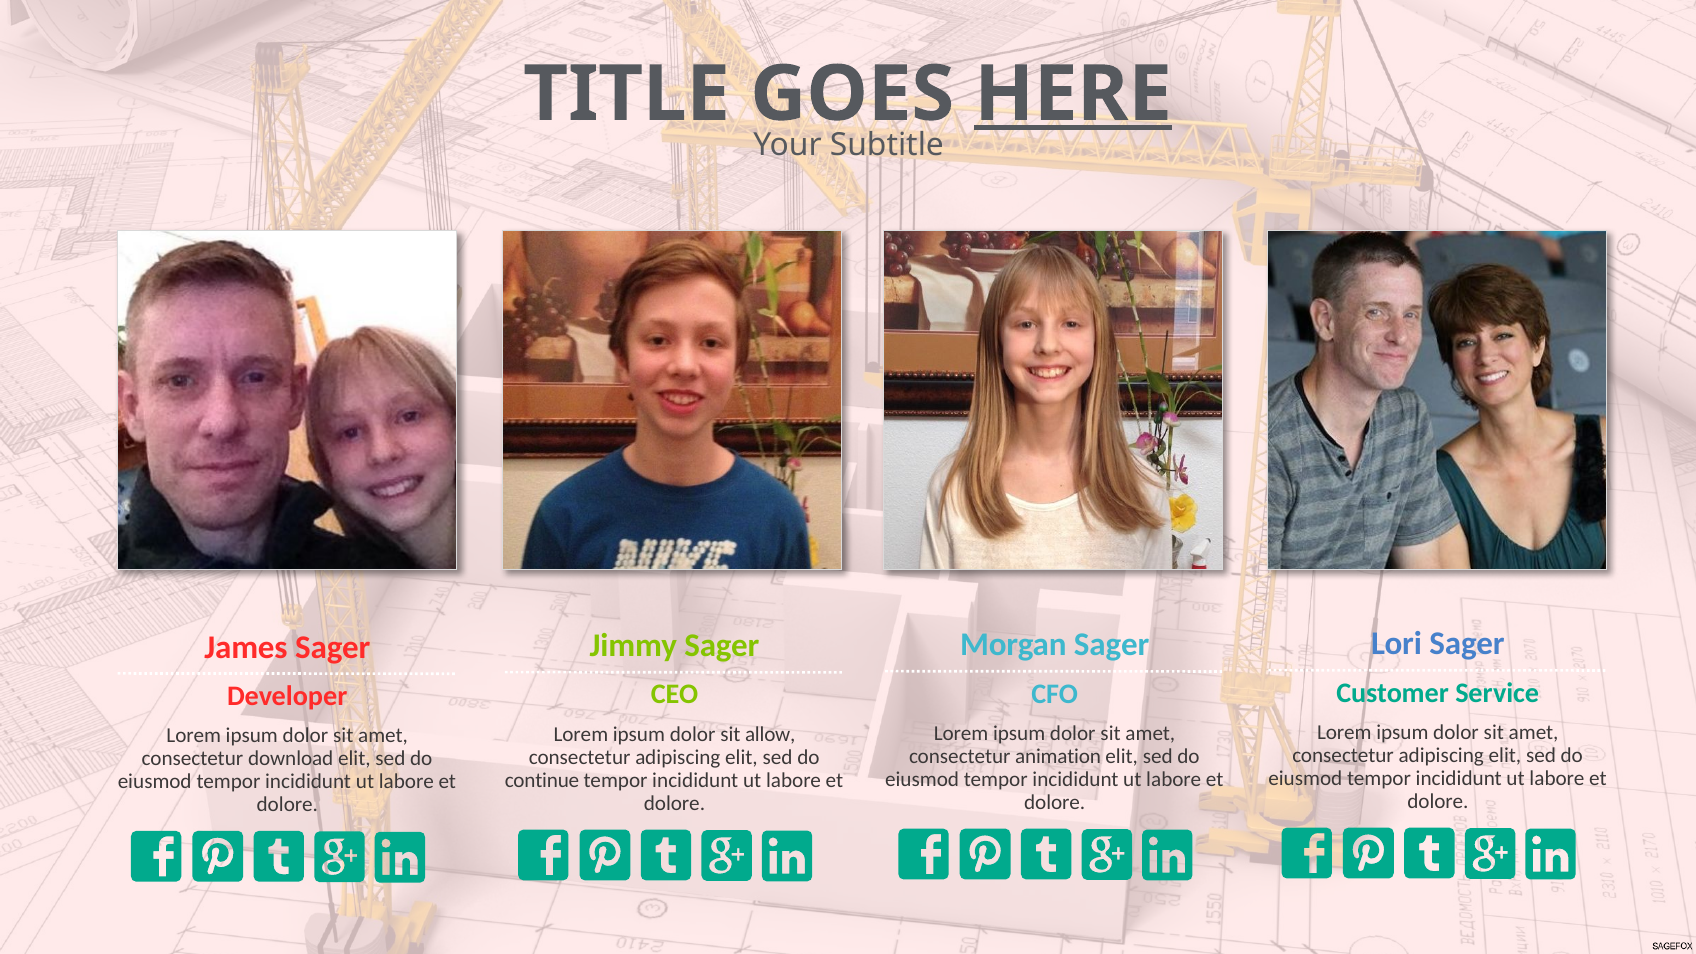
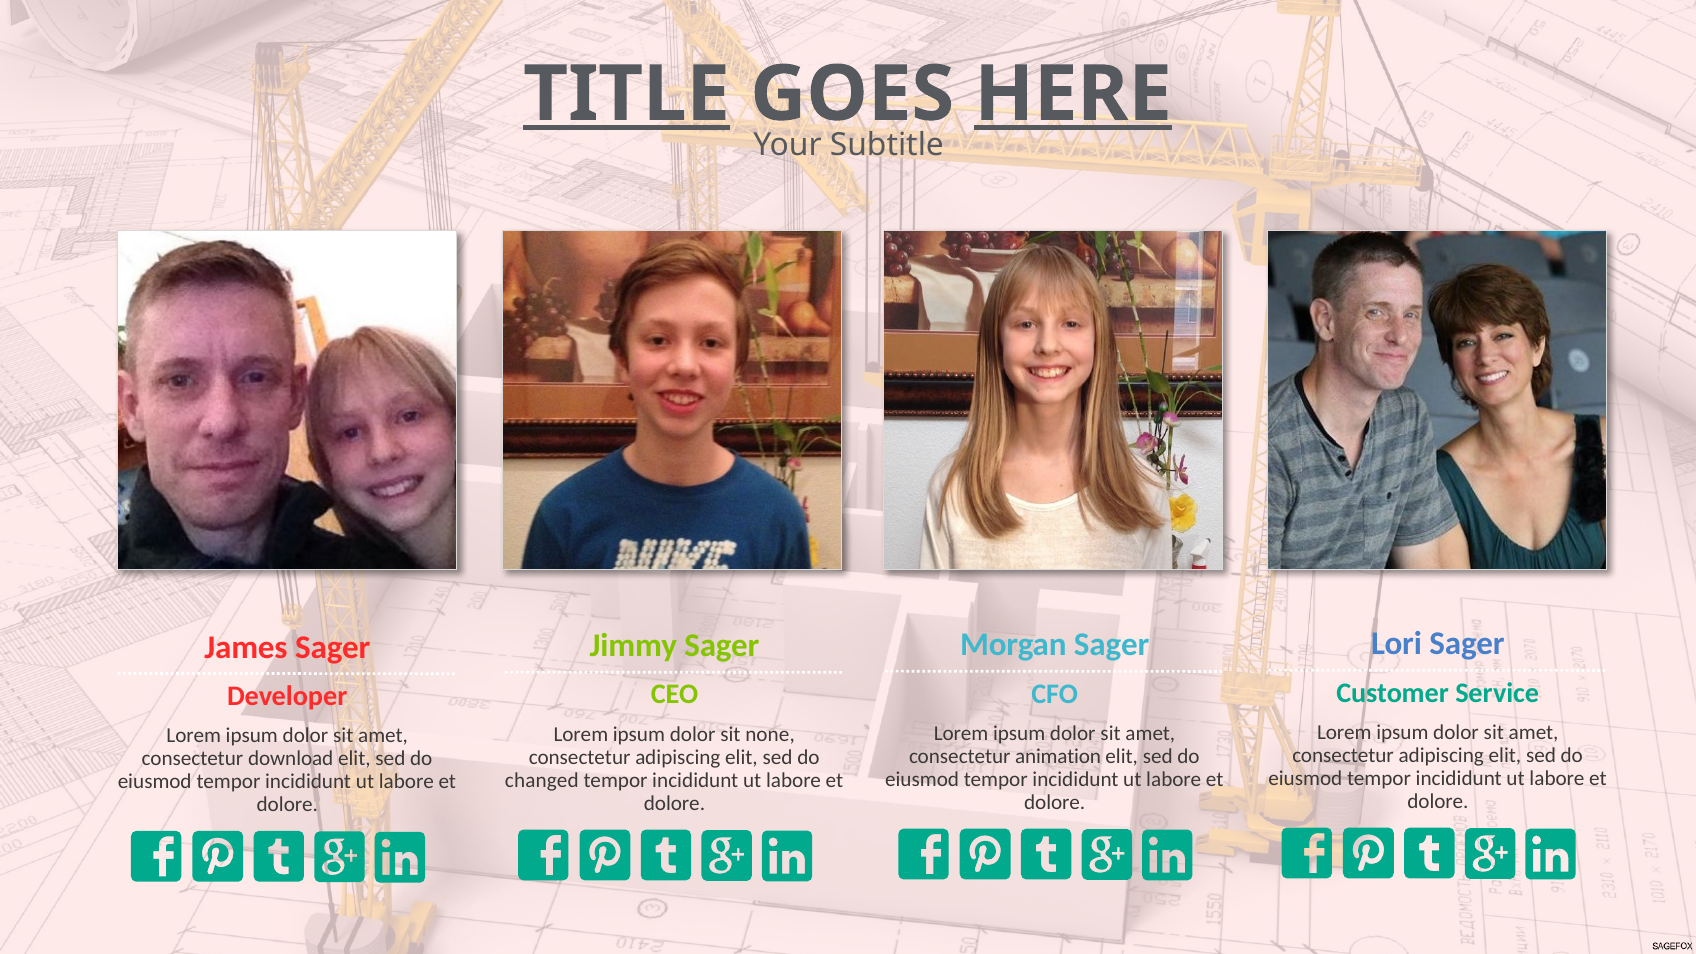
TITLE underline: none -> present (627, 94)
allow: allow -> none (770, 735)
continue: continue -> changed (542, 780)
